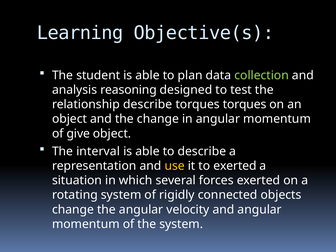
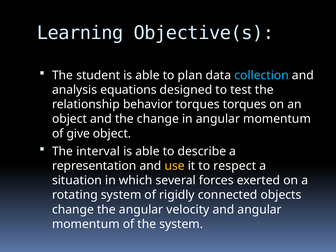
collection colour: light green -> light blue (262, 75)
reasoning: reasoning -> equations (128, 90)
relationship describe: describe -> behavior (148, 104)
to exerted: exerted -> respect (235, 166)
